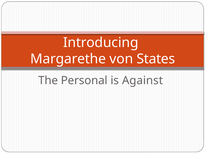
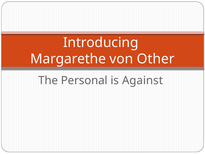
States: States -> Other (156, 59)
